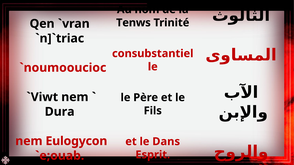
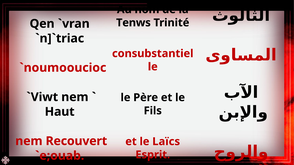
Dura: Dura -> Haut (60, 112)
Eulogycon: Eulogycon -> Recouvert (76, 141)
Dans: Dans -> Laïcs (166, 142)
